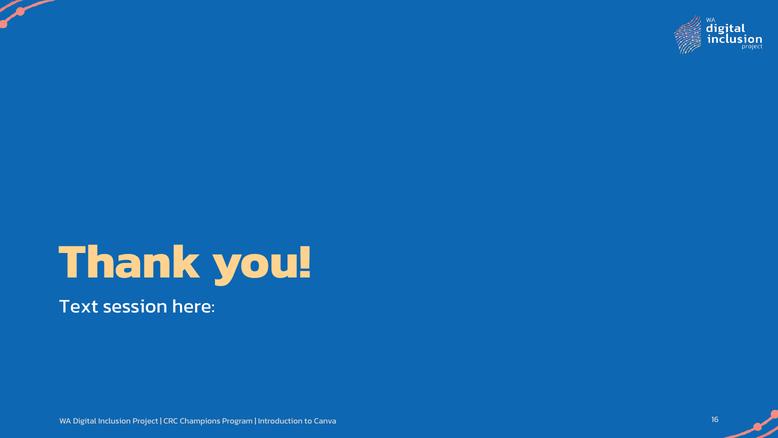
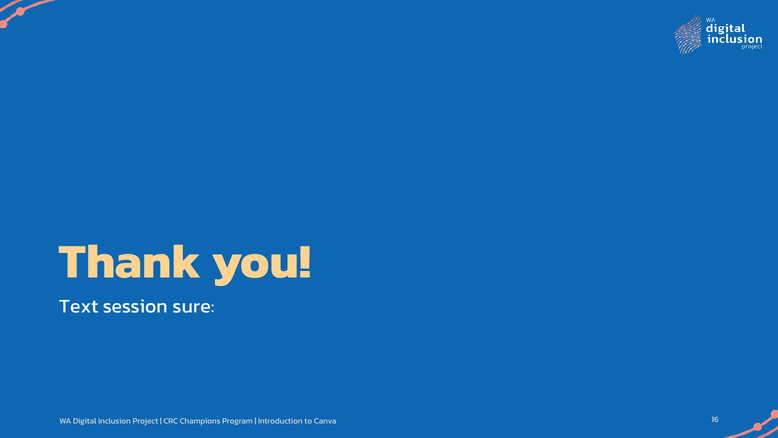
here: here -> sure (193, 306)
